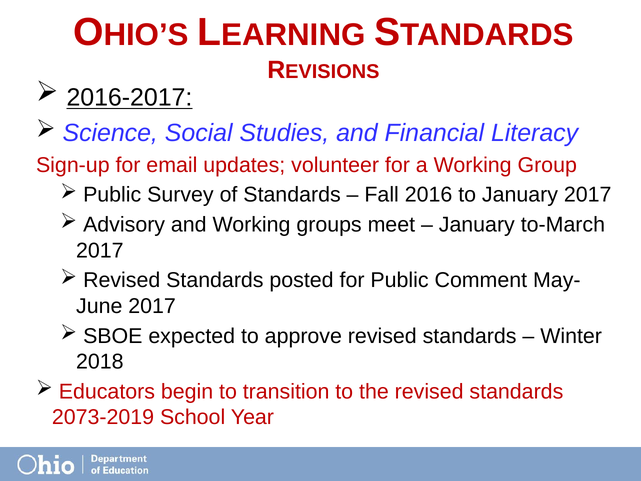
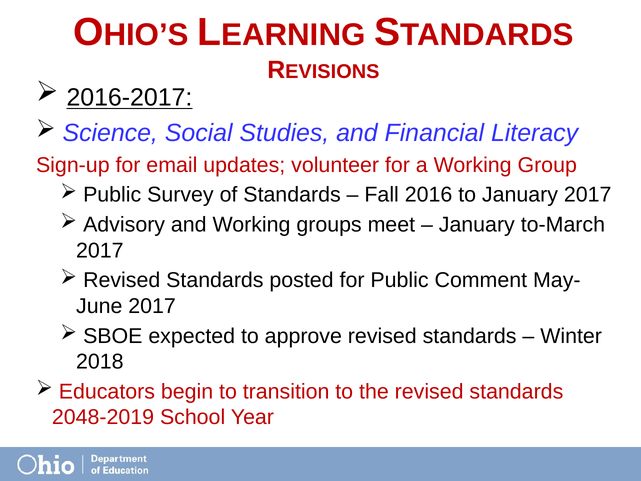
2073-2019: 2073-2019 -> 2048-2019 (103, 417)
